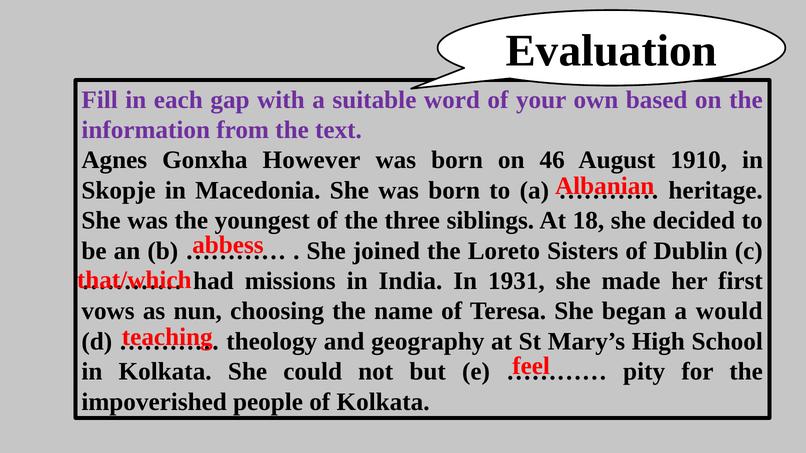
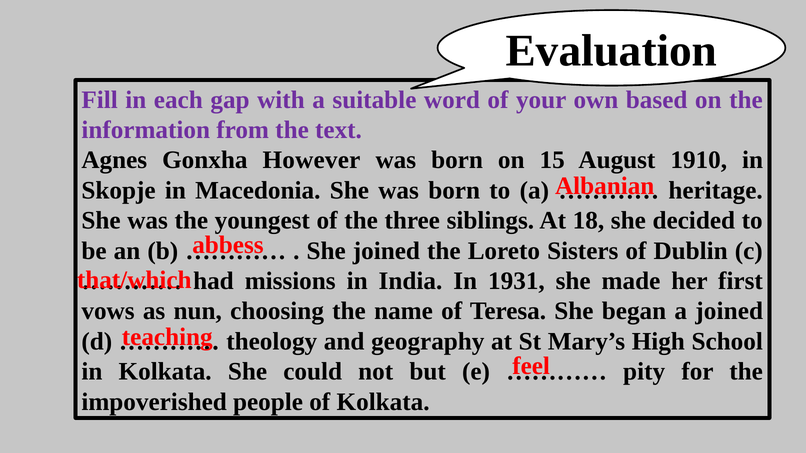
46: 46 -> 15 (552, 160)
a would: would -> joined (729, 311)
